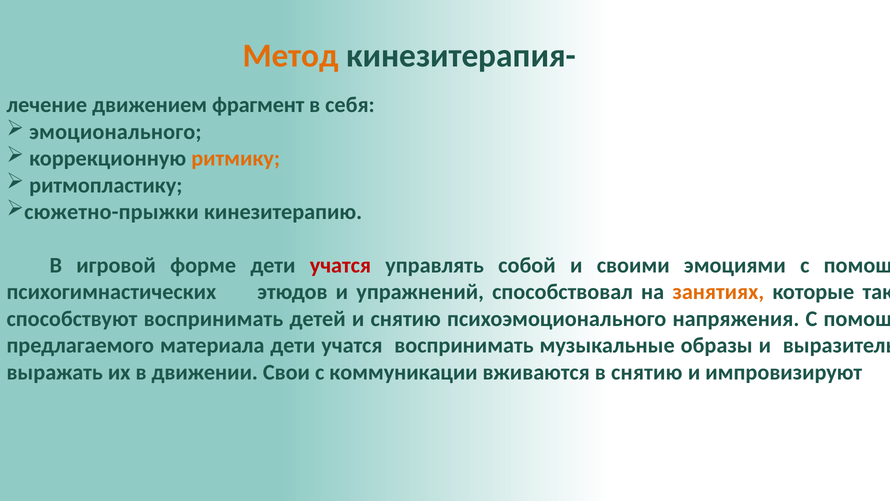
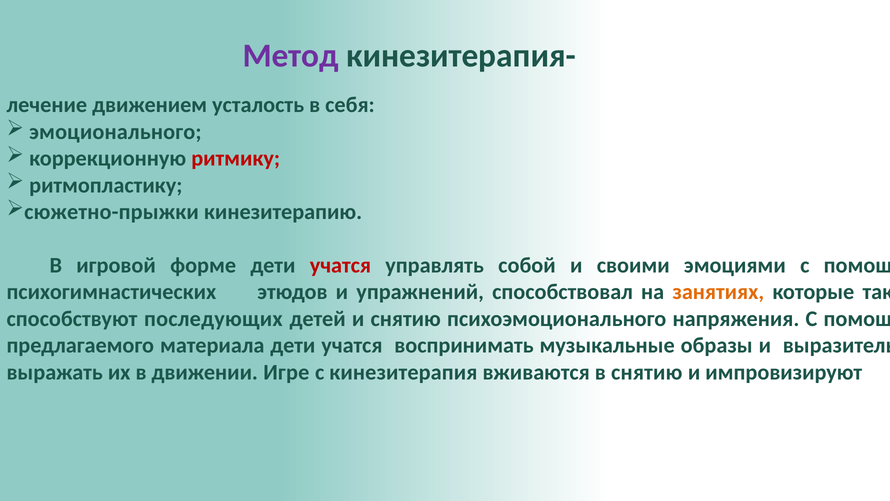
Метод colour: orange -> purple (291, 56)
фрагмент: фрагмент -> усталость (258, 105)
ритмику colour: orange -> red (236, 158)
способствуют воспринимать: воспринимать -> последующих (213, 319)
Свои: Свои -> Игре (286, 372)
коммуникации: коммуникации -> кинезитерапия (403, 372)
